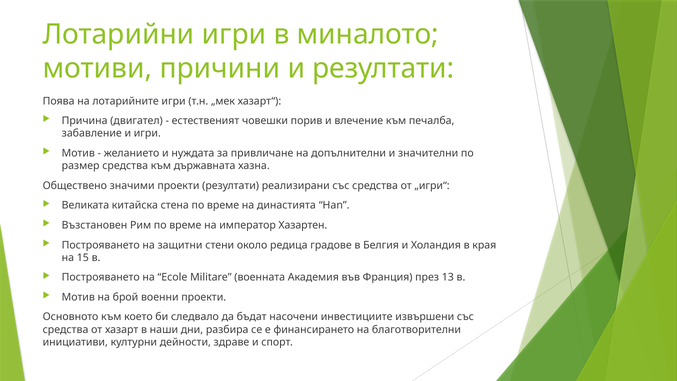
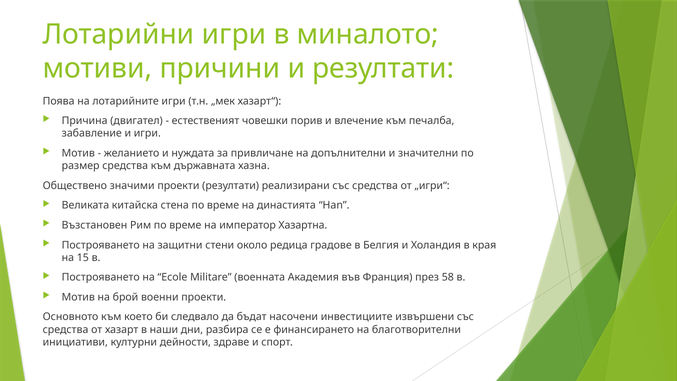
Хазартен: Хазартен -> Хазартна (303, 225)
13: 13 -> 58 (448, 277)
